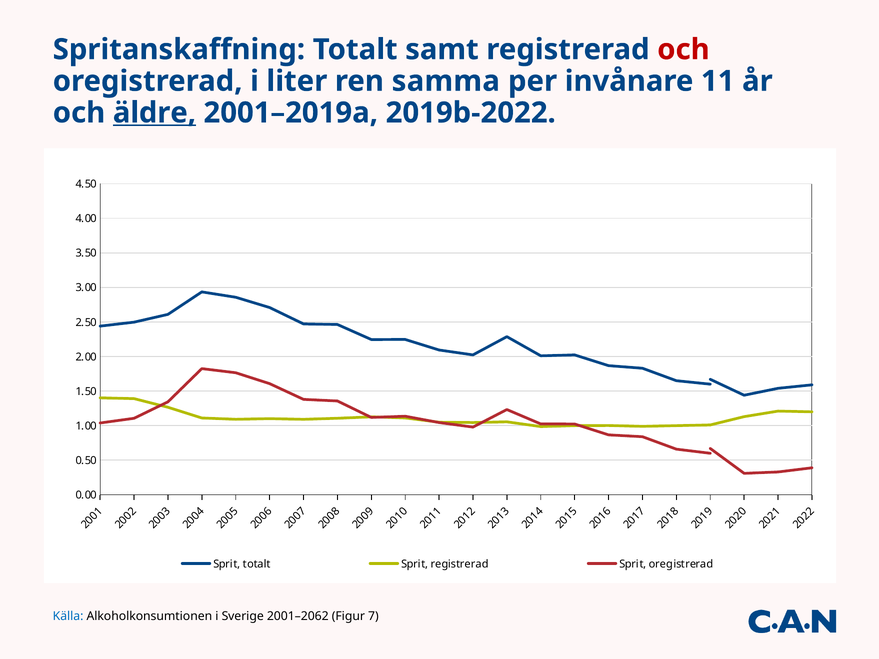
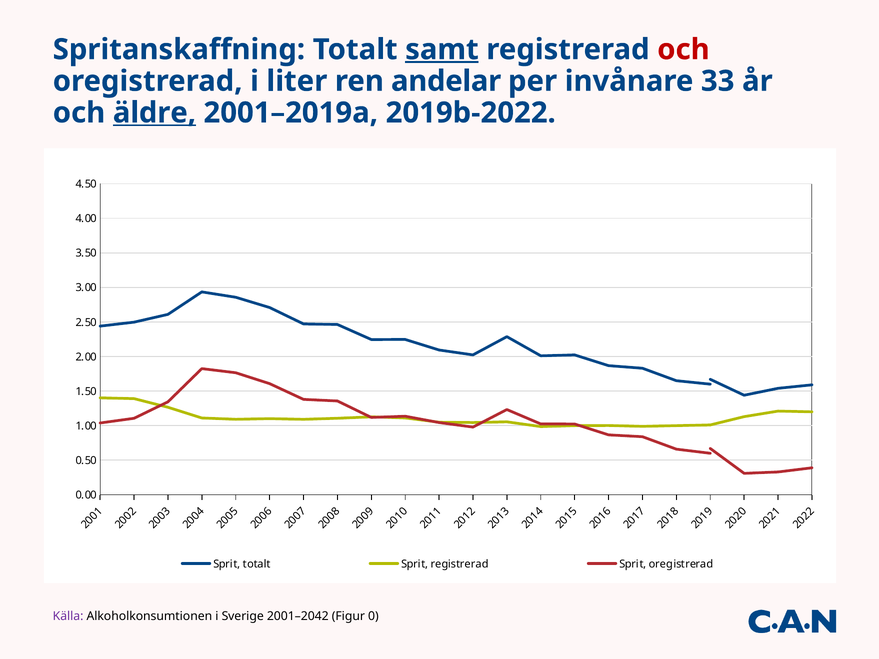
samt underline: none -> present (442, 50)
samma: samma -> andelar (446, 81)
11: 11 -> 33 (718, 81)
Källa colour: blue -> purple (68, 616)
2001–2062: 2001–2062 -> 2001–2042 (298, 616)
Figur 7: 7 -> 0 (373, 616)
